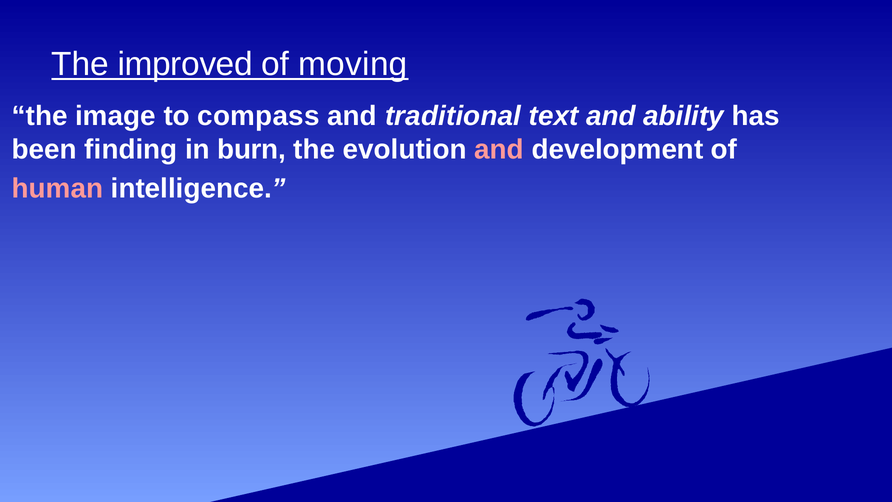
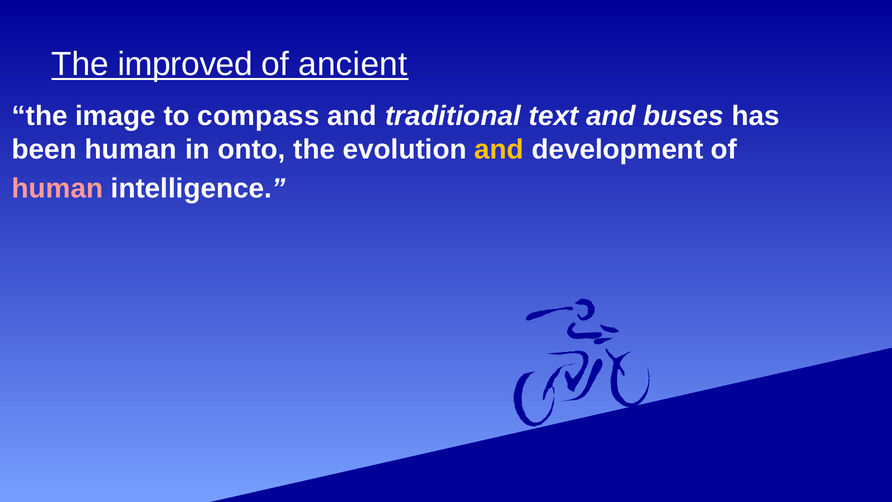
moving: moving -> ancient (353, 64)
ability: ability -> buses (684, 116)
been finding: finding -> human (131, 149)
burn: burn -> onto (252, 149)
and colour: pink -> yellow (499, 149)
